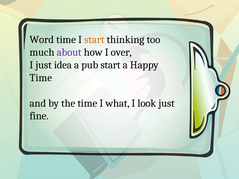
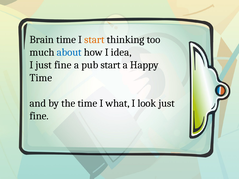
Word: Word -> Brain (42, 40)
about colour: purple -> blue (69, 52)
over: over -> idea (121, 52)
I just idea: idea -> fine (63, 65)
